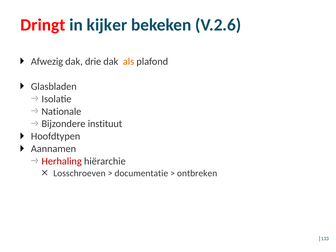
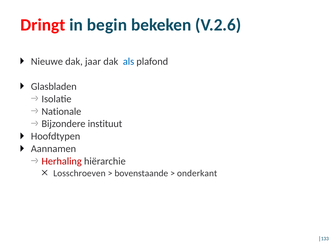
kijker: kijker -> begin (107, 25)
Afwezig: Afwezig -> Nieuwe (47, 61)
drie: drie -> jaar (93, 61)
als colour: orange -> blue (129, 61)
documentatie: documentatie -> bovenstaande (141, 173)
ontbreken: ontbreken -> onderkant (197, 173)
